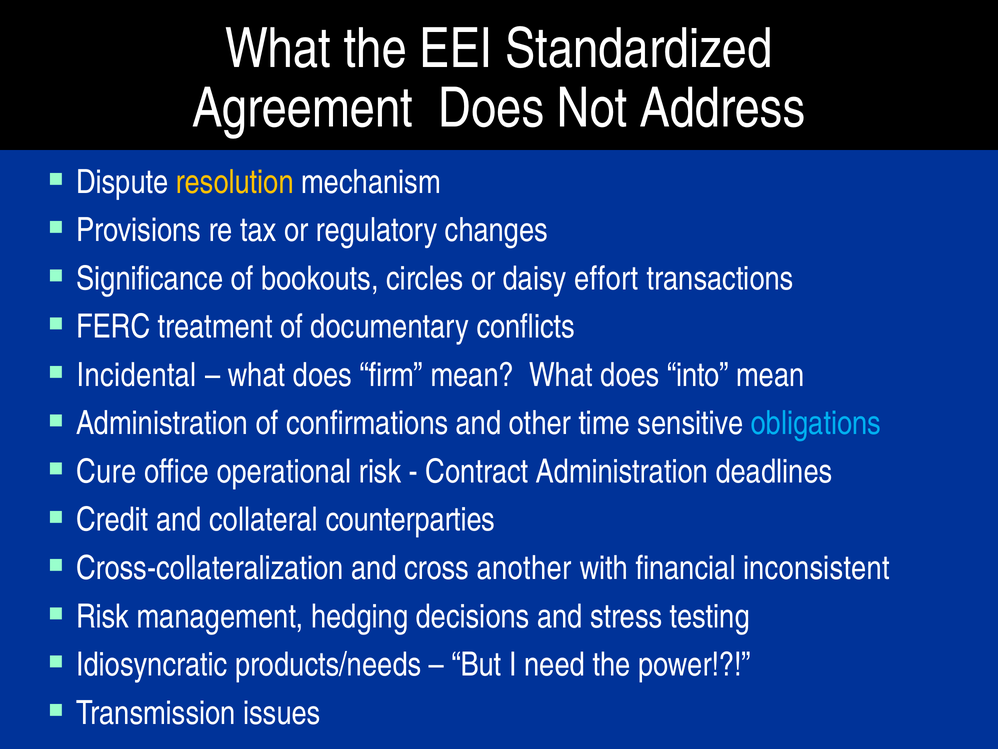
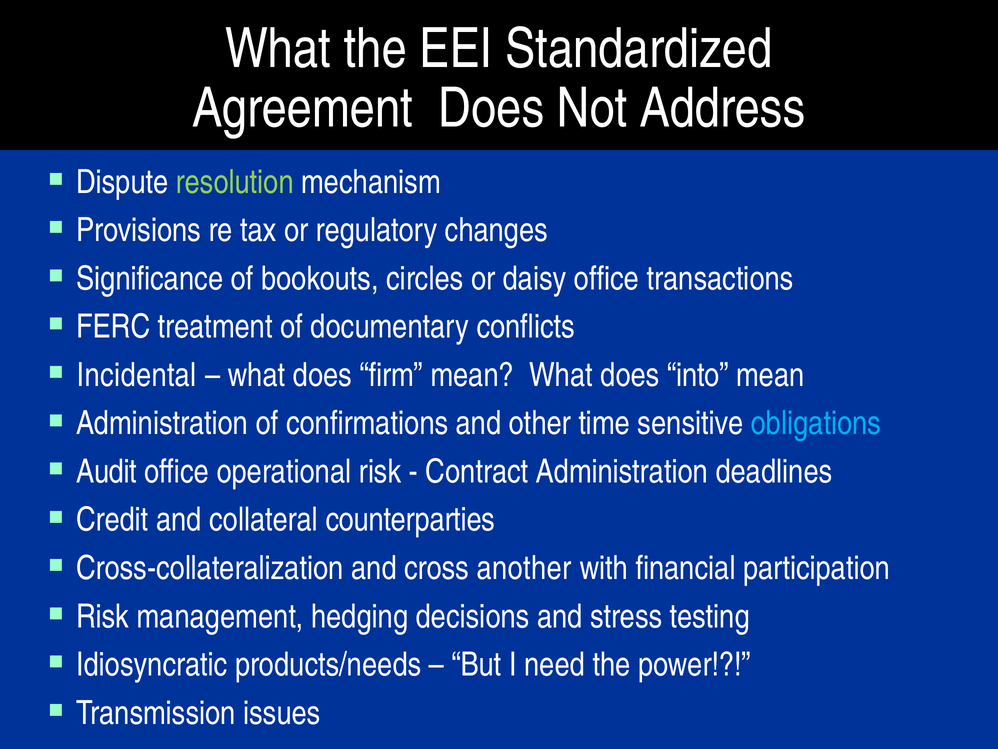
resolution colour: yellow -> light green (235, 182)
daisy effort: effort -> office (607, 278)
Cure: Cure -> Audit (107, 471)
inconsistent: inconsistent -> participation (817, 568)
